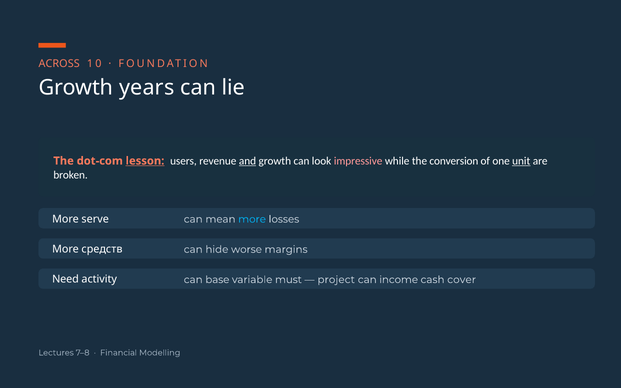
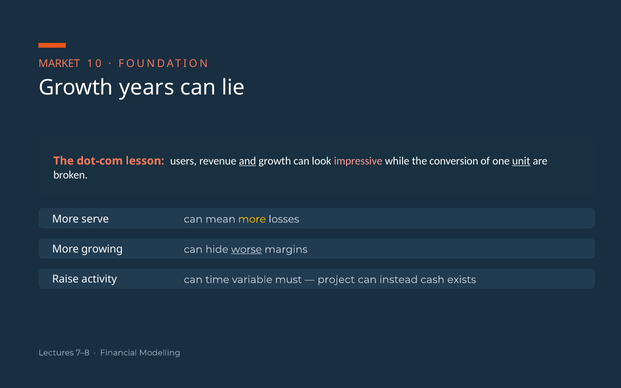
ACROSS: ACROSS -> MARKET (59, 64)
lesson underline: present -> none (145, 161)
more colour: light blue -> yellow (252, 219)
средств: средств -> growing (102, 249)
worse underline: none -> present (247, 249)
Need: Need -> Raise (65, 280)
base: base -> time (217, 280)
income: income -> instead (399, 280)
cover: cover -> exists (462, 280)
